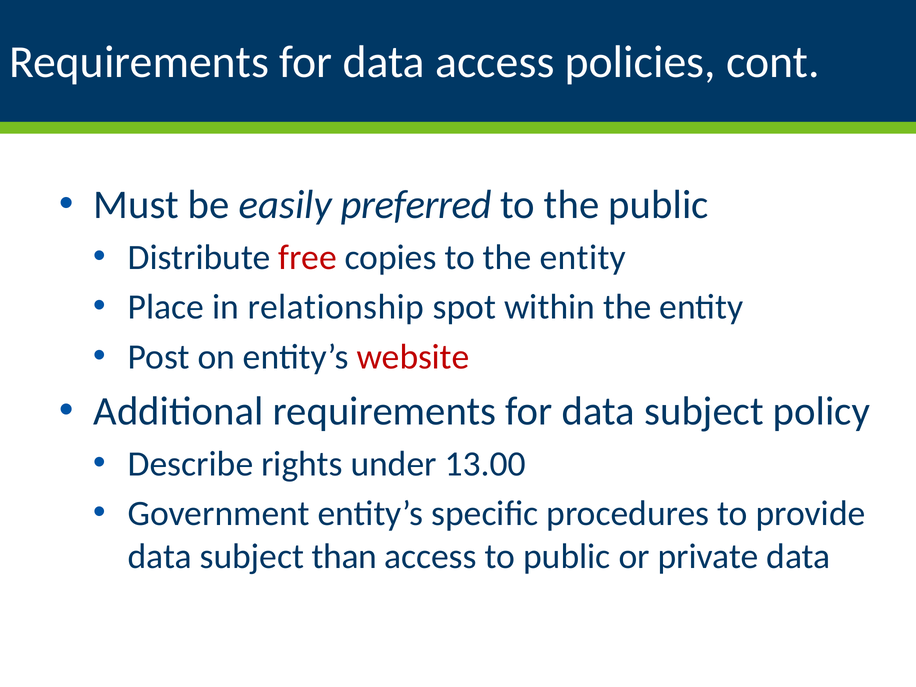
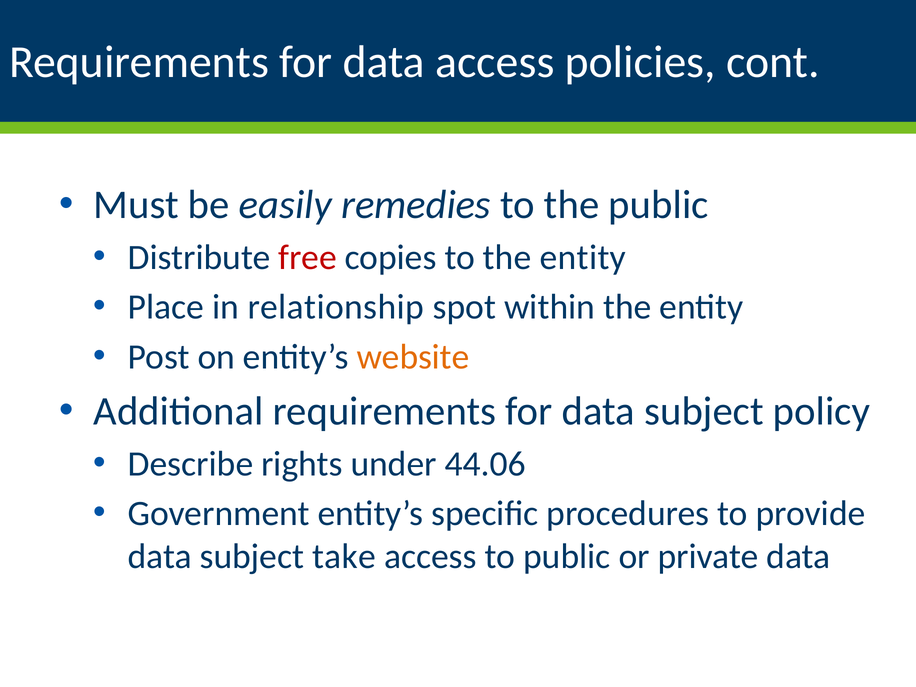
preferred: preferred -> remedies (416, 205)
website colour: red -> orange (413, 357)
13.00: 13.00 -> 44.06 (485, 464)
than: than -> take (344, 556)
